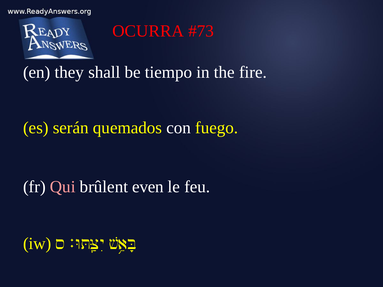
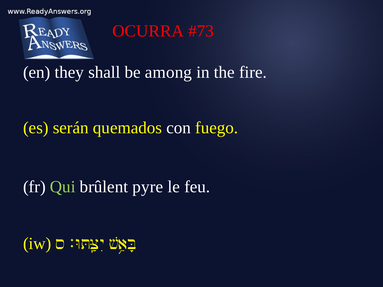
tiempo: tiempo -> among (168, 72)
Qui colour: pink -> light green (63, 187)
even: even -> pyre (148, 187)
